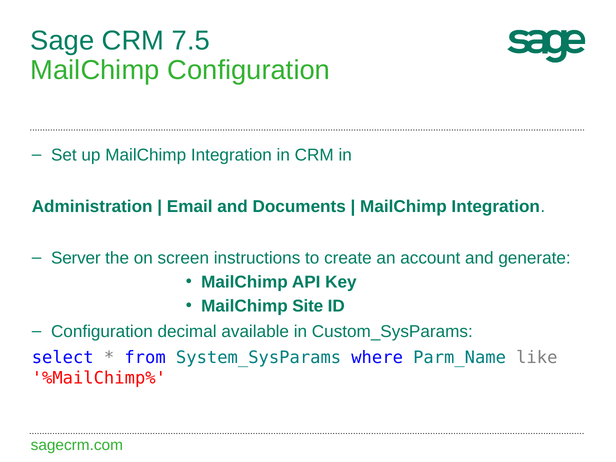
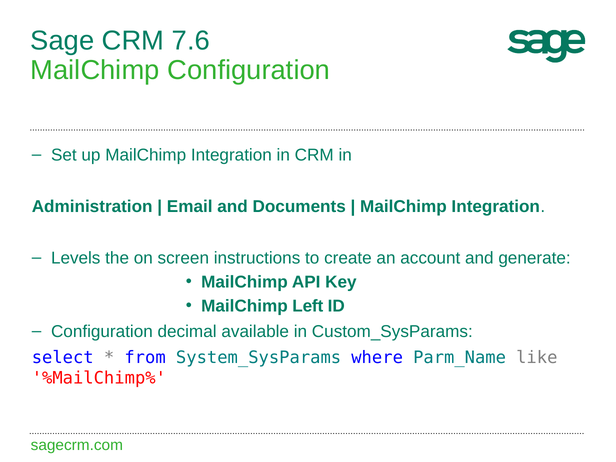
7.5: 7.5 -> 7.6 (191, 41)
Server: Server -> Levels (76, 258)
Site: Site -> Left (308, 306)
